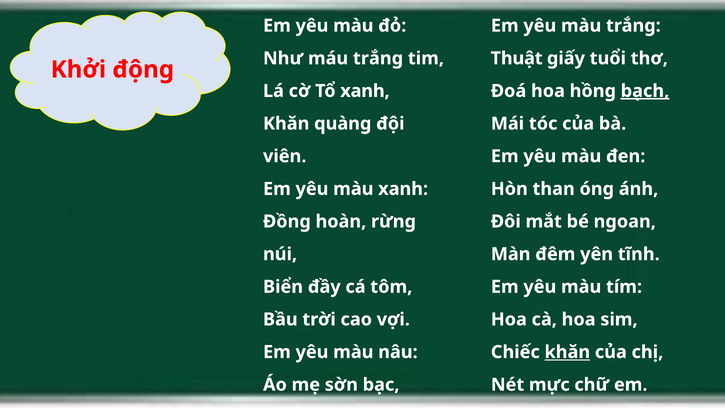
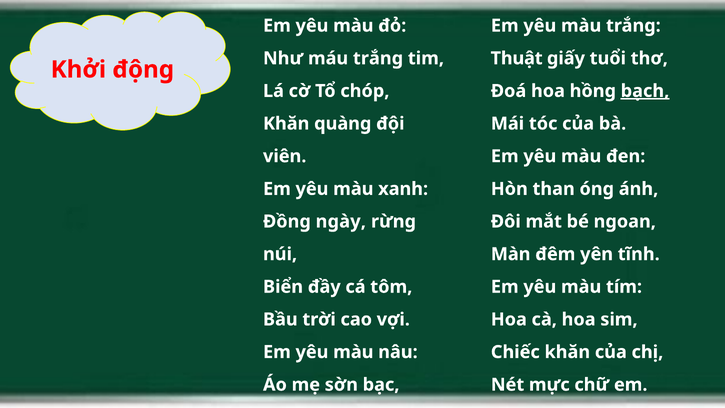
Tổ xanh: xanh -> chóp (365, 91)
hoàn: hoàn -> ngày (341, 221)
khăn underline: present -> none (567, 352)
